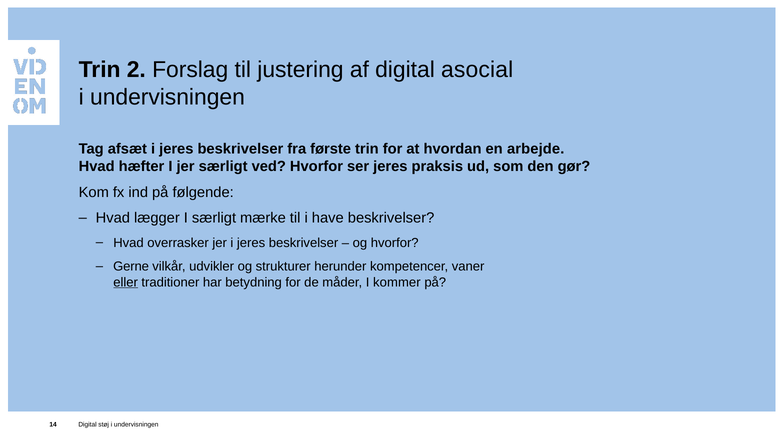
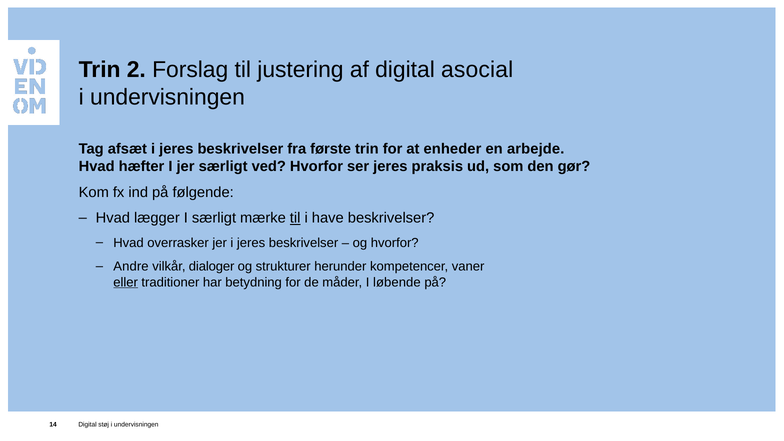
hvordan: hvordan -> enheder (452, 149)
til underline: none -> present (295, 218)
Gerne: Gerne -> Andre (131, 267)
udvikler: udvikler -> dialoger (212, 267)
kommer: kommer -> løbende (397, 282)
